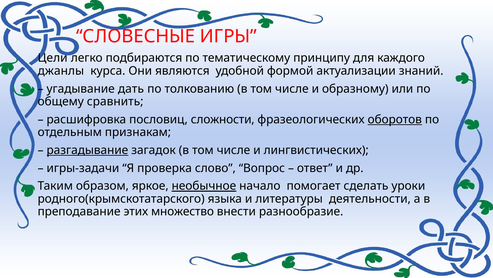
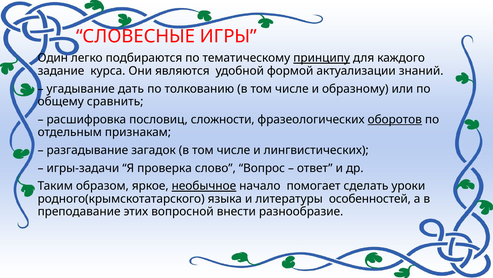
Цели: Цели -> Один (53, 58)
принципу underline: none -> present (322, 58)
джанлы: джанлы -> задание (61, 71)
разгадывание underline: present -> none (87, 150)
деятельности: деятельности -> особенностей (370, 198)
множество: множество -> вопросной (182, 211)
